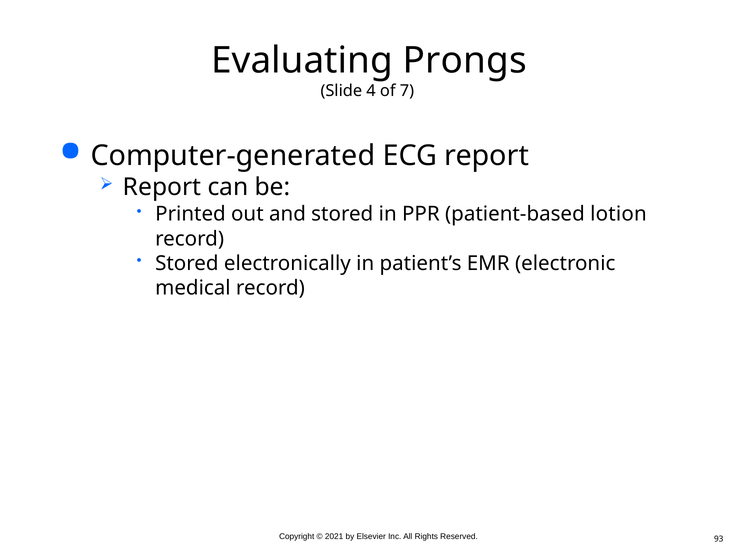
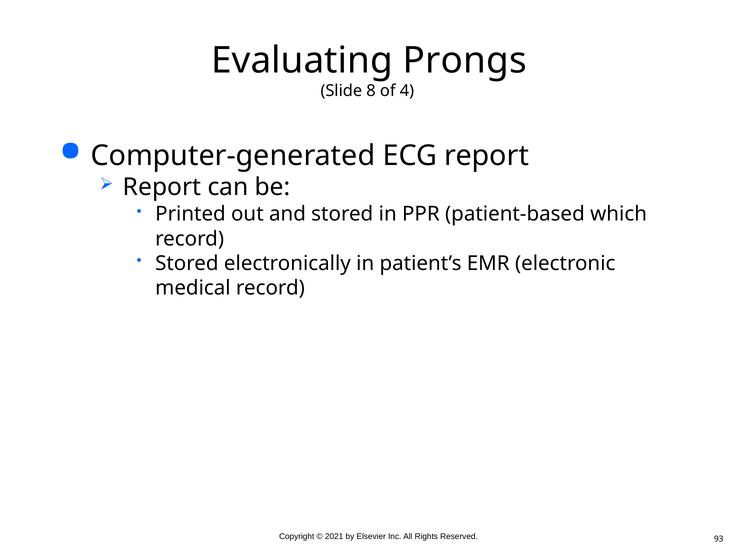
4: 4 -> 8 (371, 91)
7: 7 -> 4 (407, 91)
lotion: lotion -> which (619, 214)
